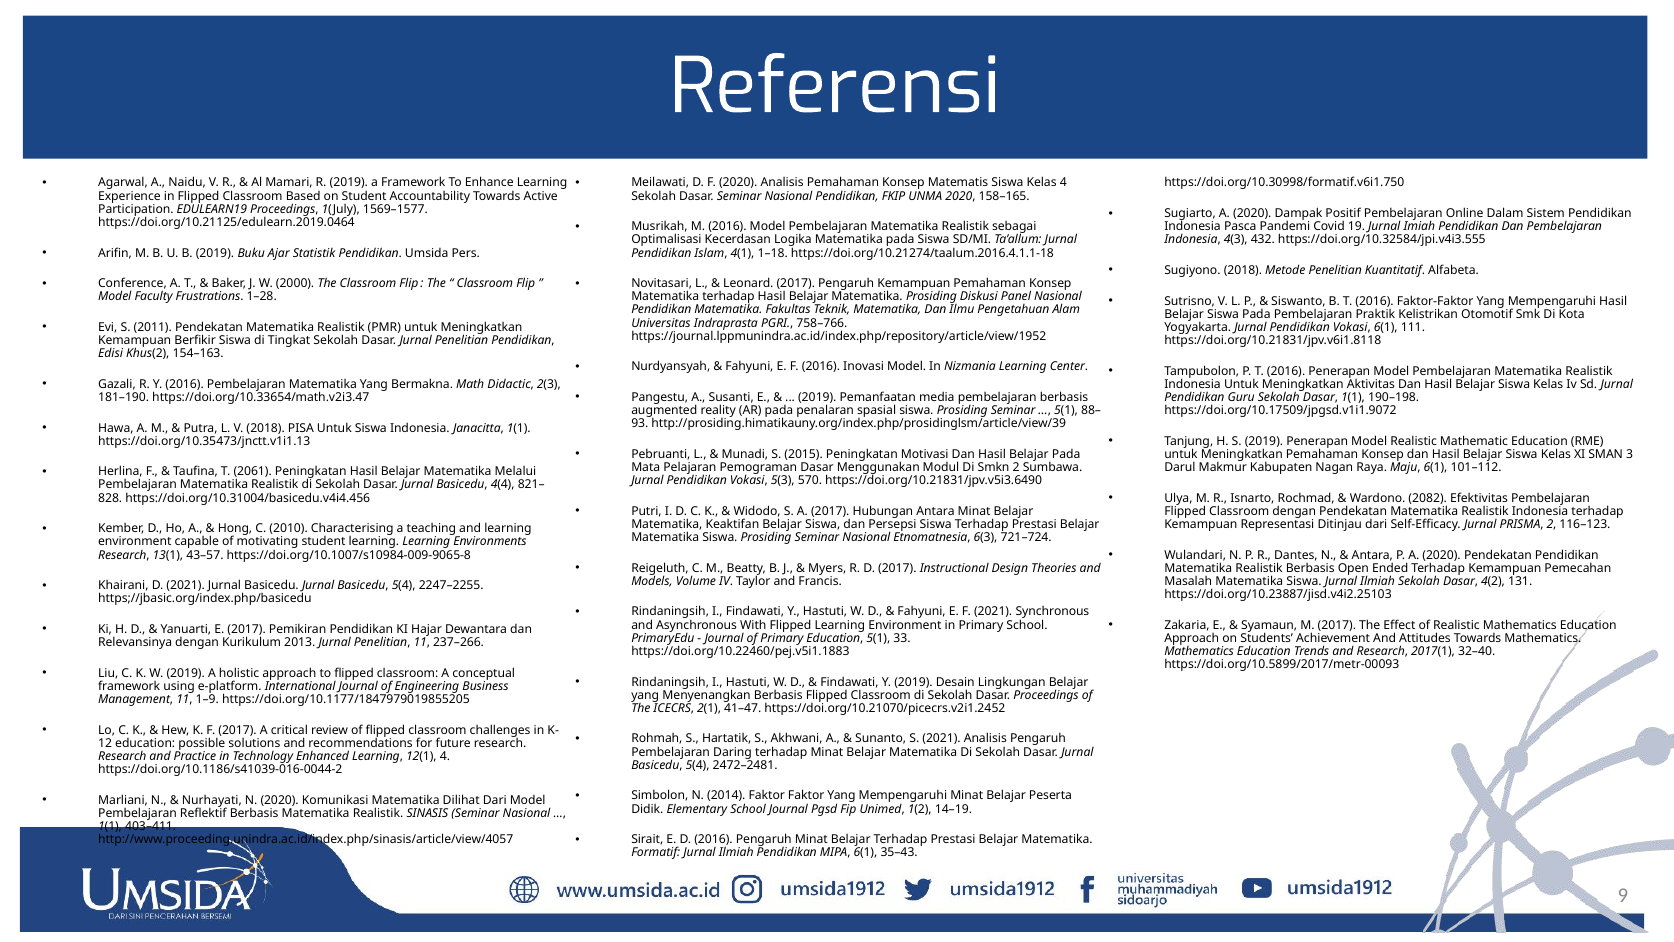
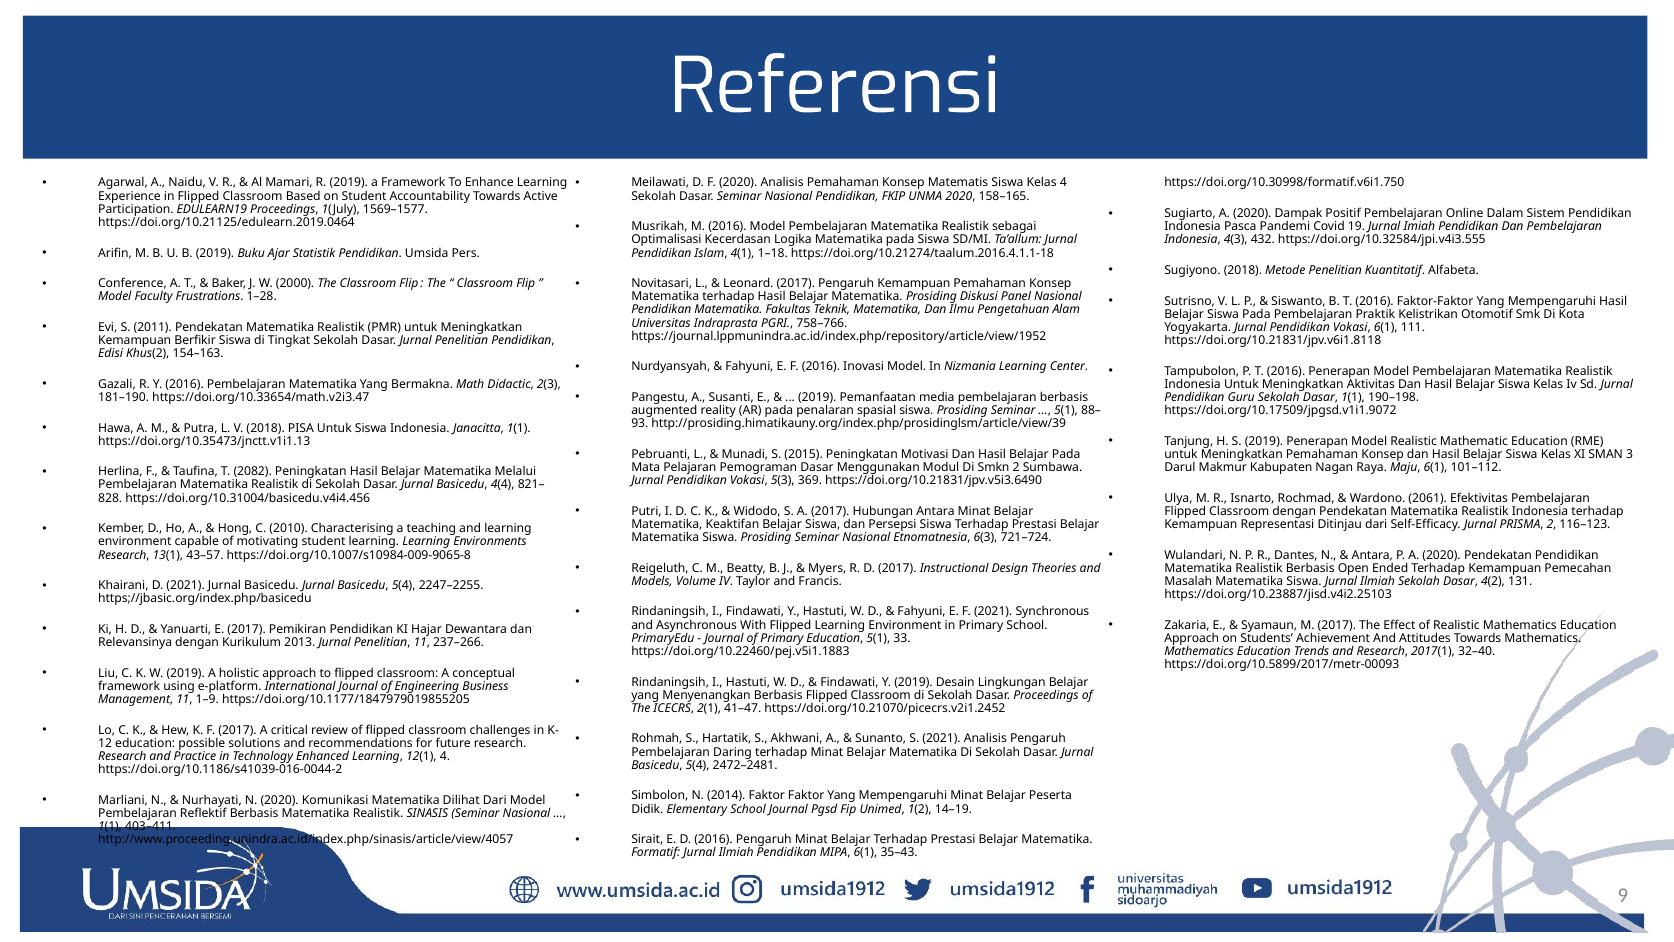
2061: 2061 -> 2082 (253, 472)
570: 570 -> 369 (810, 480)
2082: 2082 -> 2061 (1428, 498)
